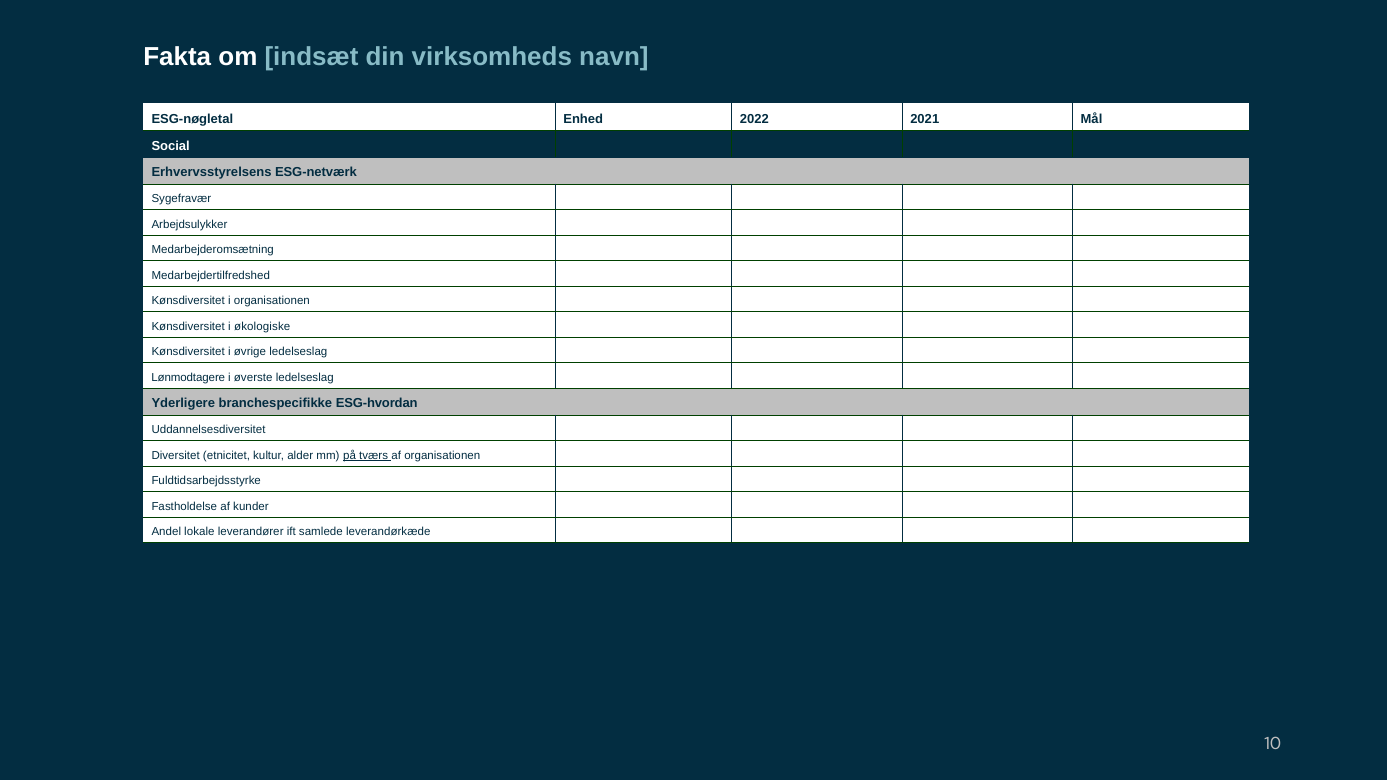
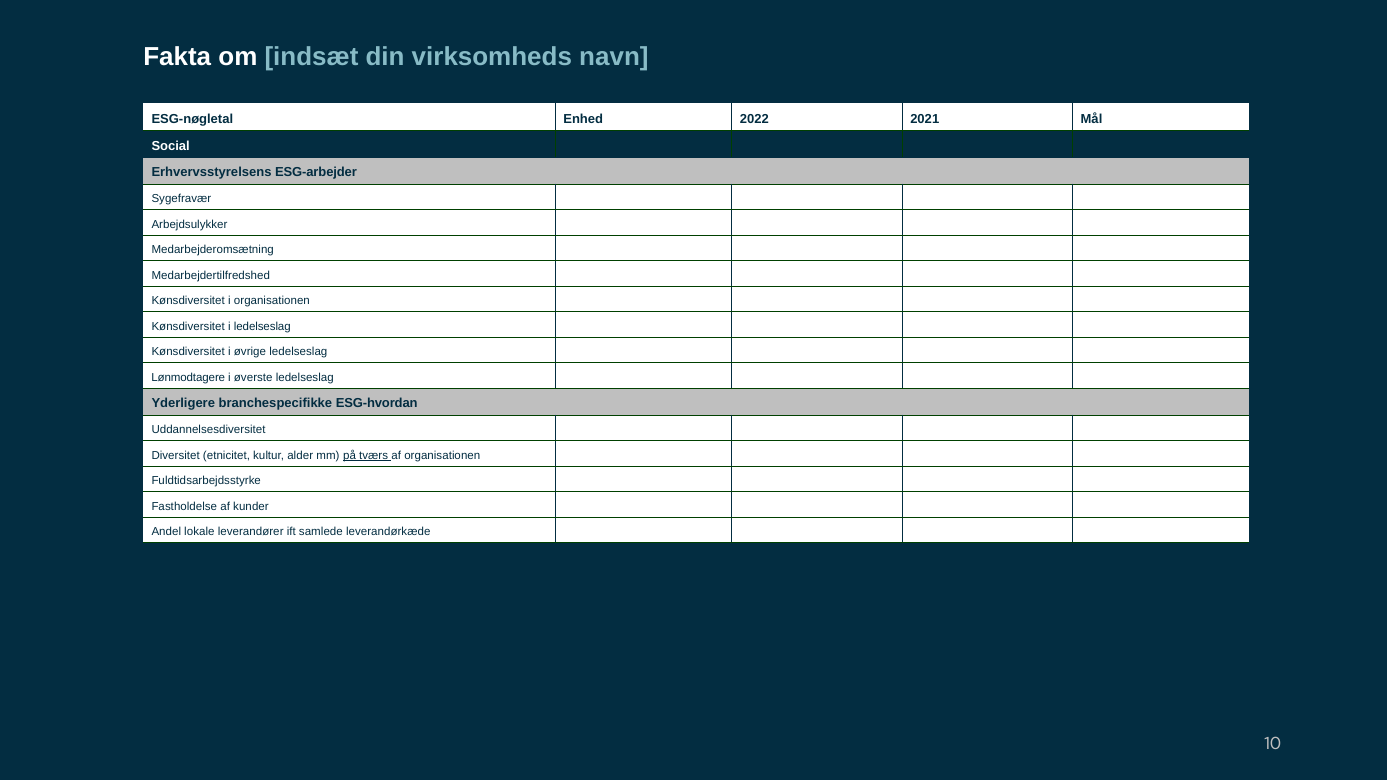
ESG-netværk: ESG-netværk -> ESG-arbejder (316, 173)
i økologiske: økologiske -> ledelseslag (262, 327)
